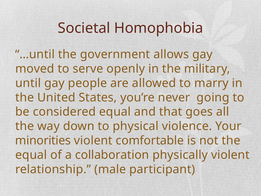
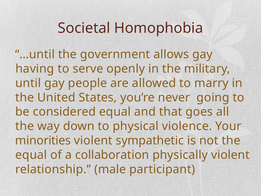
moved: moved -> having (35, 69)
comfortable: comfortable -> sympathetic (150, 140)
